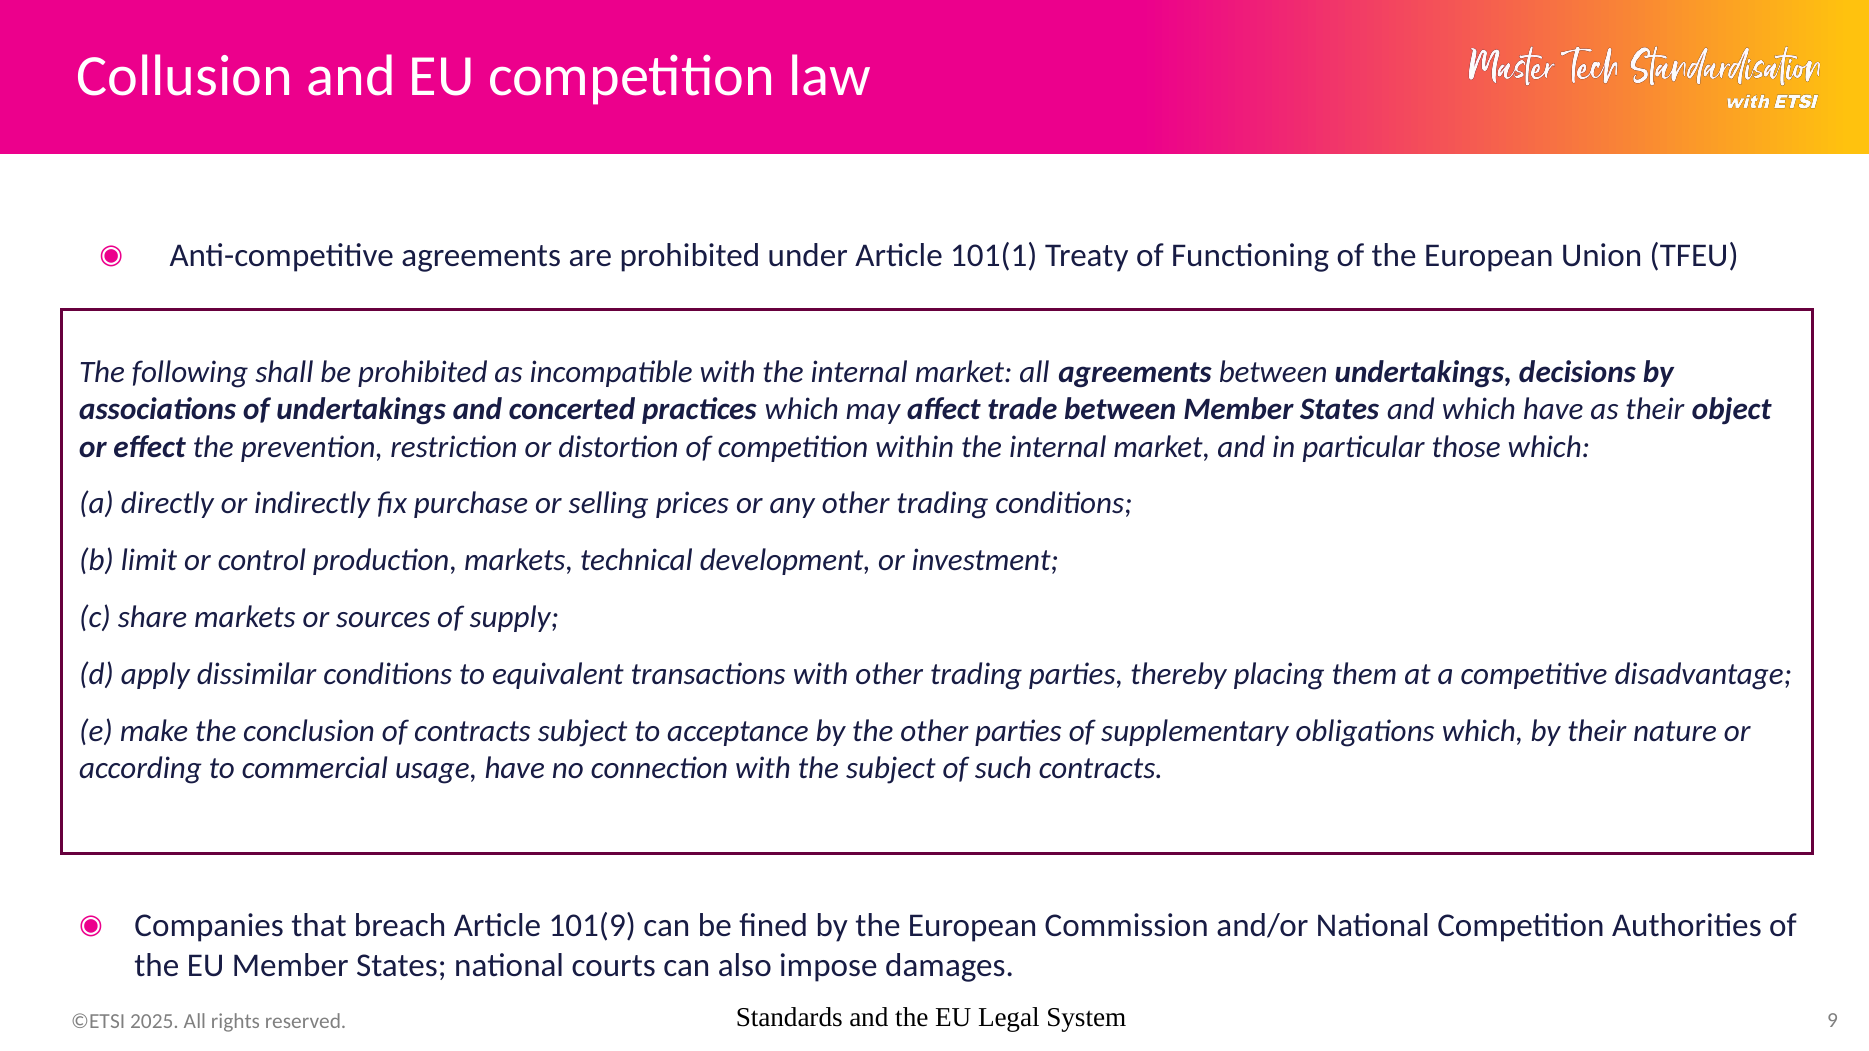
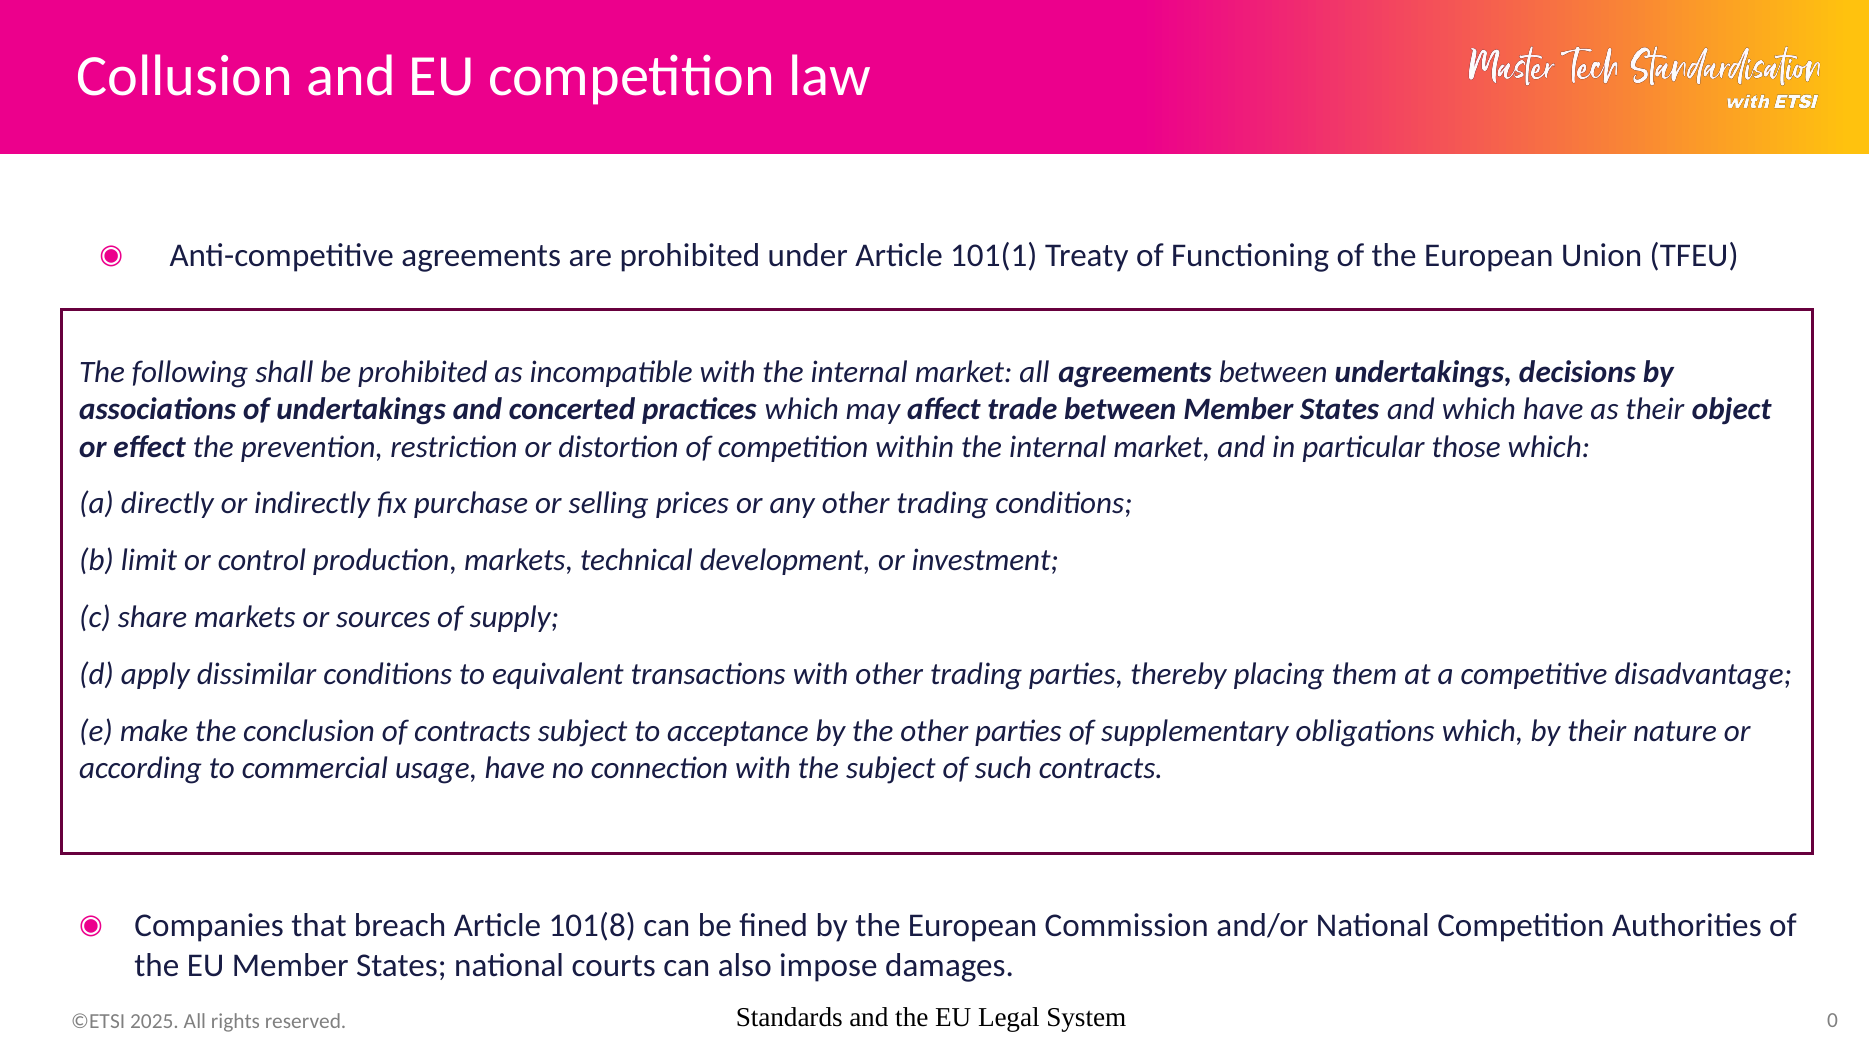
101(9: 101(9 -> 101(8 (592, 926)
9: 9 -> 0 (1833, 1020)
